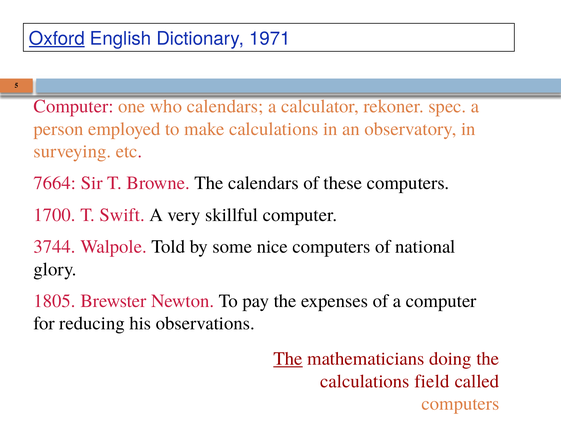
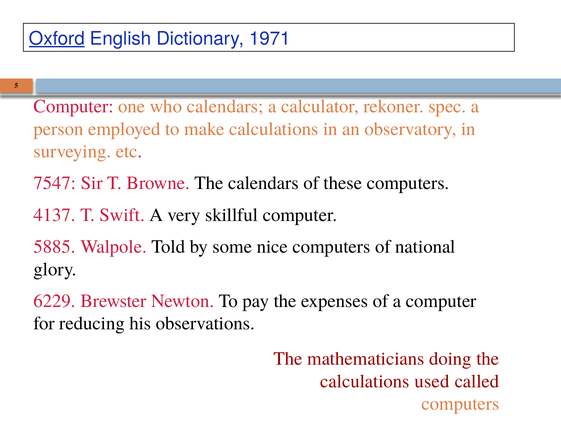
7664: 7664 -> 7547 (55, 183)
1700: 1700 -> 4137 (55, 215)
3744: 3744 -> 5885 (55, 247)
1805: 1805 -> 6229 (55, 301)
The underline: present -> none (288, 358)
field: field -> used (432, 381)
